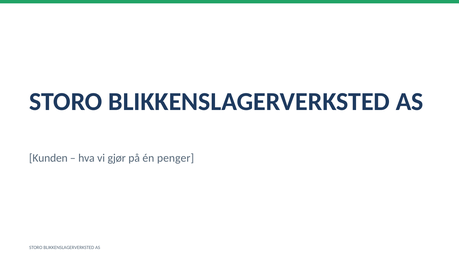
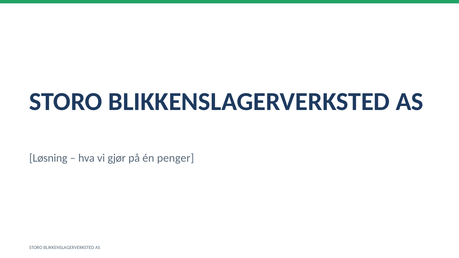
Kunden: Kunden -> Løsning (48, 158)
